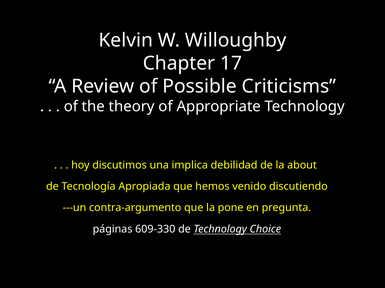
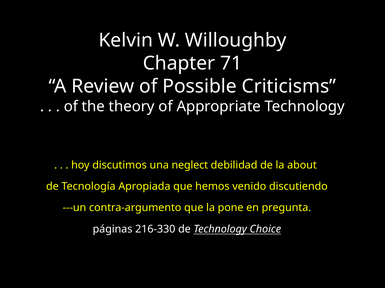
17: 17 -> 71 (231, 63)
implica: implica -> neglect (190, 165)
609-330: 609-330 -> 216-330 (155, 230)
